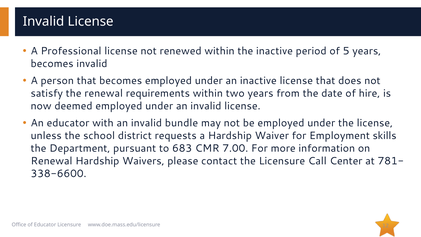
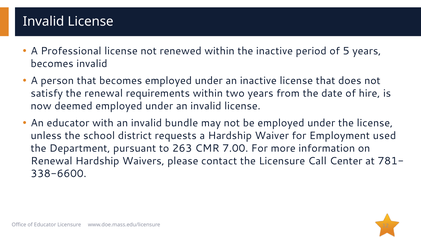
skills: skills -> used (384, 136)
683: 683 -> 263 (182, 148)
